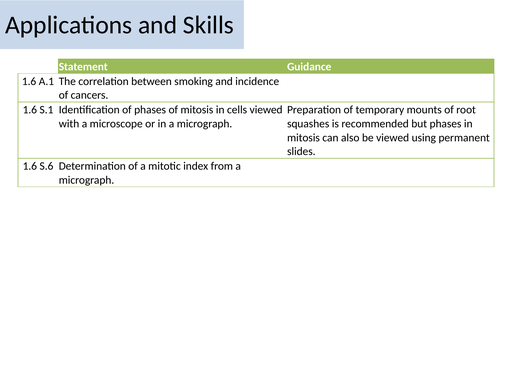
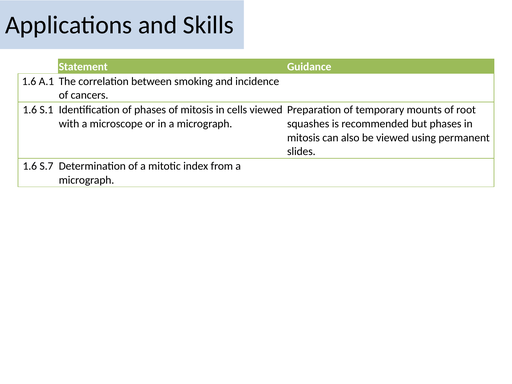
S.6: S.6 -> S.7 (46, 166)
